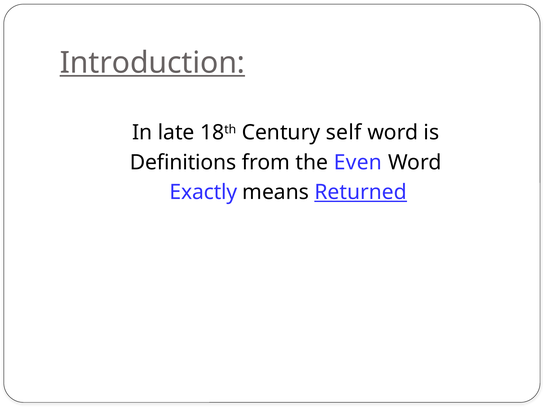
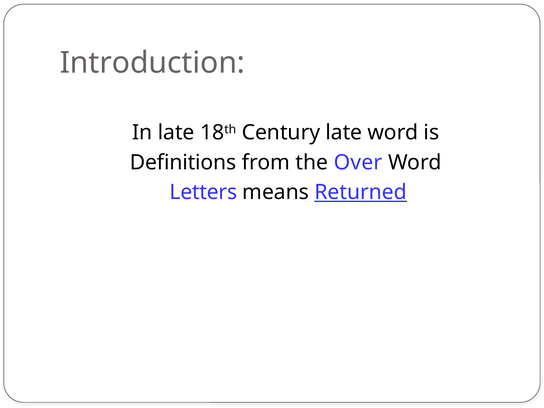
Introduction underline: present -> none (152, 63)
Century self: self -> late (344, 133)
Even: Even -> Over (358, 162)
Exactly: Exactly -> Letters (203, 192)
